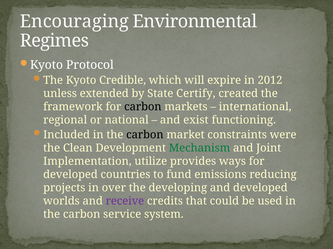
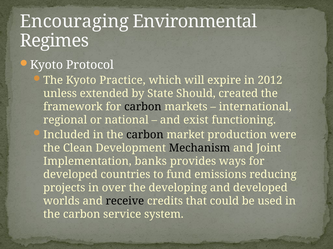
Credible: Credible -> Practice (122, 80)
Certify: Certify -> Should (196, 94)
constraints: constraints -> production (237, 135)
Mechanism colour: green -> black (200, 148)
utilize: utilize -> banks (151, 162)
receive colour: purple -> black (125, 202)
